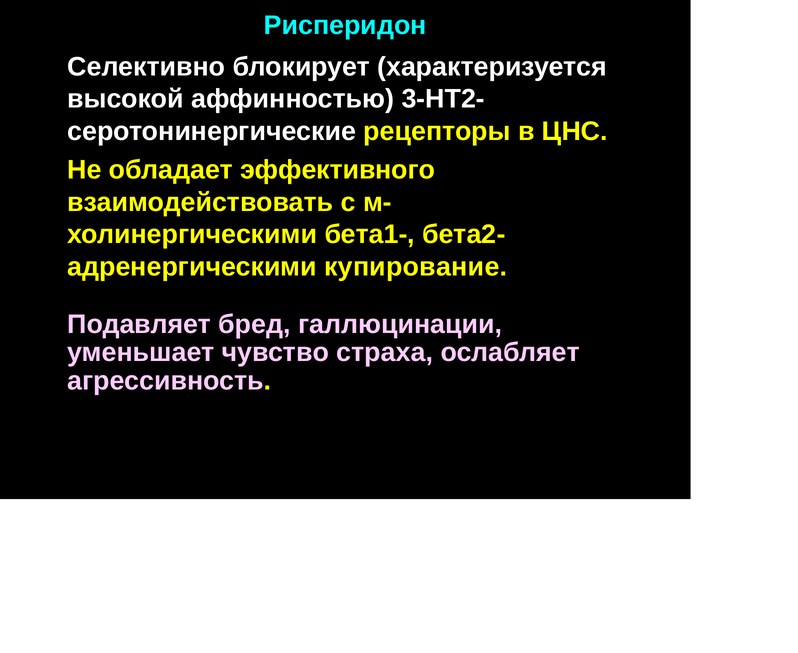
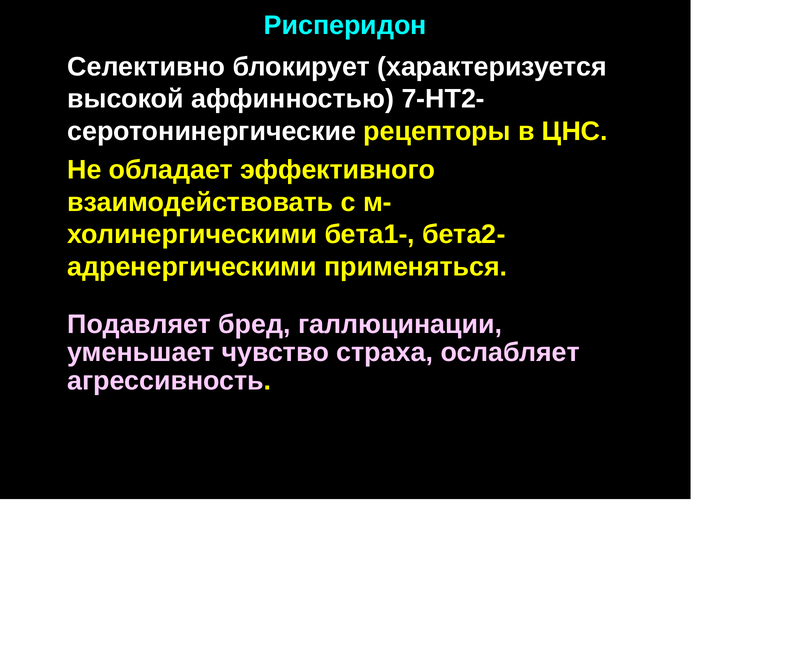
3-HT2-: 3-HT2- -> 7-HT2- (443, 99)
купирование: купирование -> применяться (416, 267)
